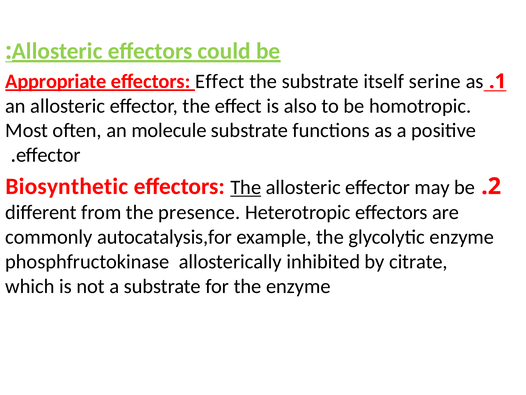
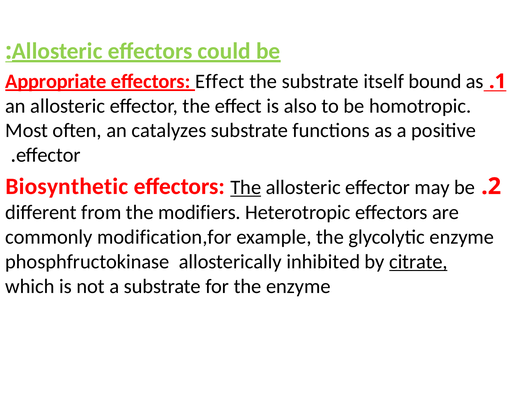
serine: serine -> bound (435, 81)
molecule: molecule -> catalyzes (169, 130)
presence: presence -> modifiers (199, 212)
autocatalysis,for: autocatalysis,for -> modification,for (164, 237)
citrate underline: none -> present (418, 261)
